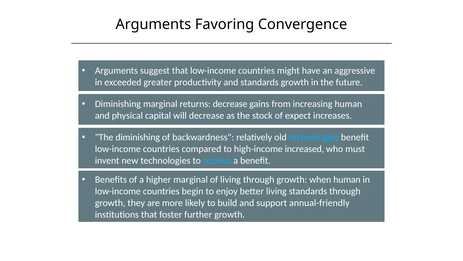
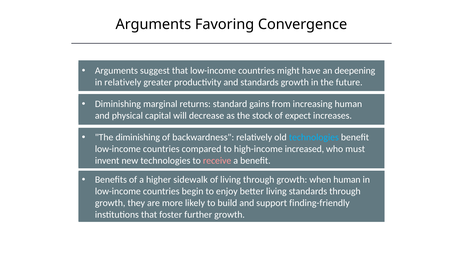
aggressive: aggressive -> deepening (355, 71)
in exceeded: exceeded -> relatively (123, 82)
returns decrease: decrease -> standard (230, 104)
receive colour: light blue -> pink (217, 160)
higher marginal: marginal -> sidewalk (191, 179)
annual-friendly: annual-friendly -> finding-friendly (319, 202)
